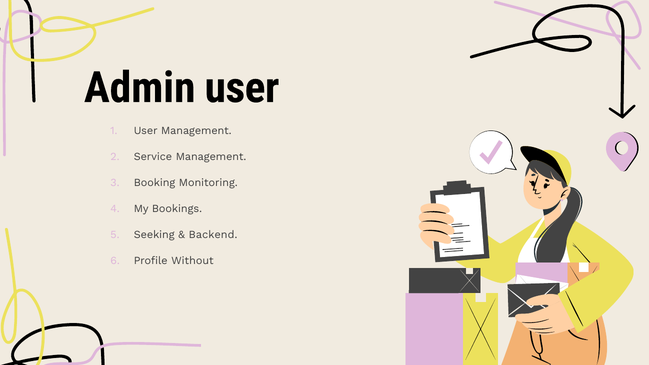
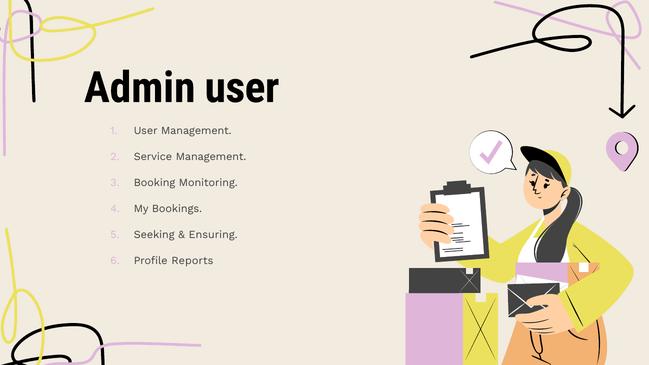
Backend: Backend -> Ensuring (213, 235)
Without: Without -> Reports (192, 261)
